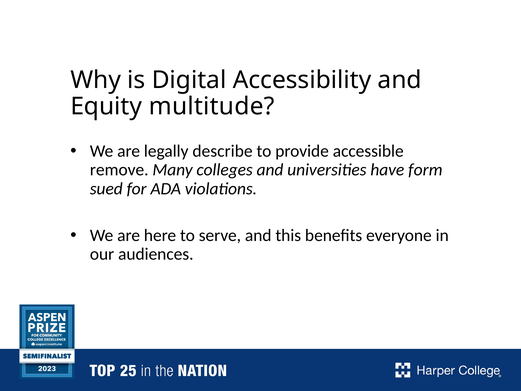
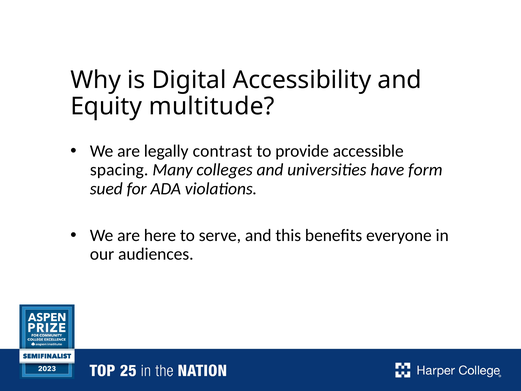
describe: describe -> contrast (222, 151)
remove: remove -> spacing (119, 170)
